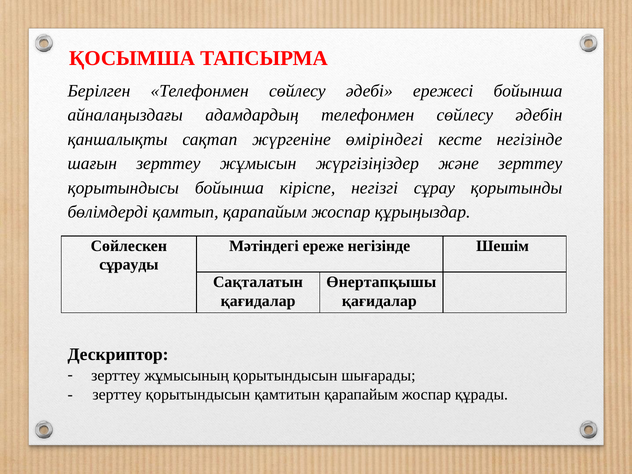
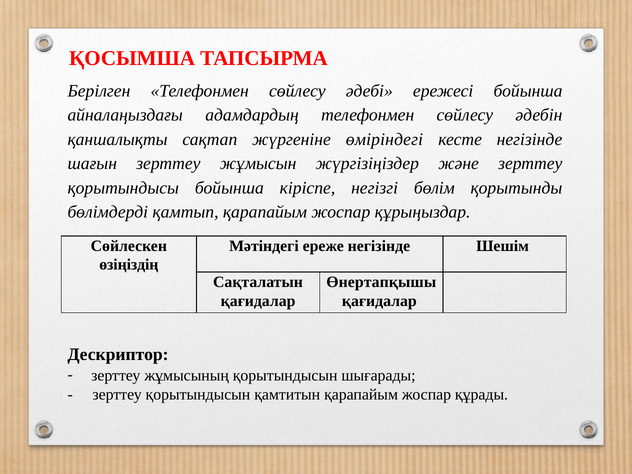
сұрау: сұрау -> бөлім (434, 188)
сұрауды: сұрауды -> өзіңіздің (129, 265)
